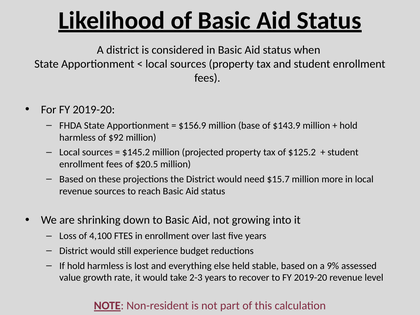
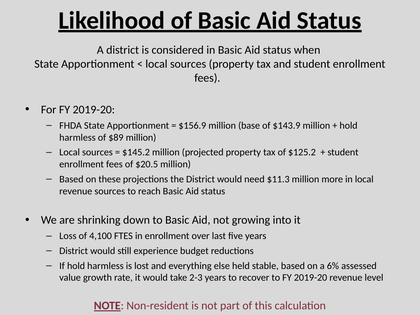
$92: $92 -> $89 (116, 137)
$15.7: $15.7 -> $11.3 (278, 179)
9%: 9% -> 6% (333, 266)
